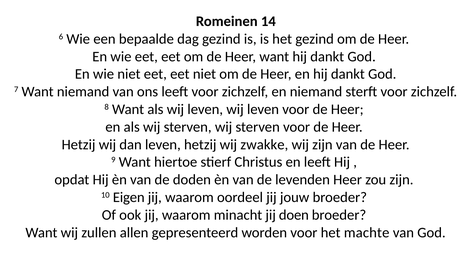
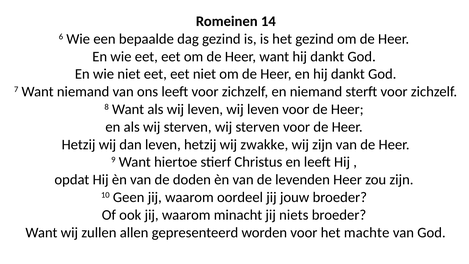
Eigen: Eigen -> Geen (129, 197)
doen: doen -> niets (294, 215)
